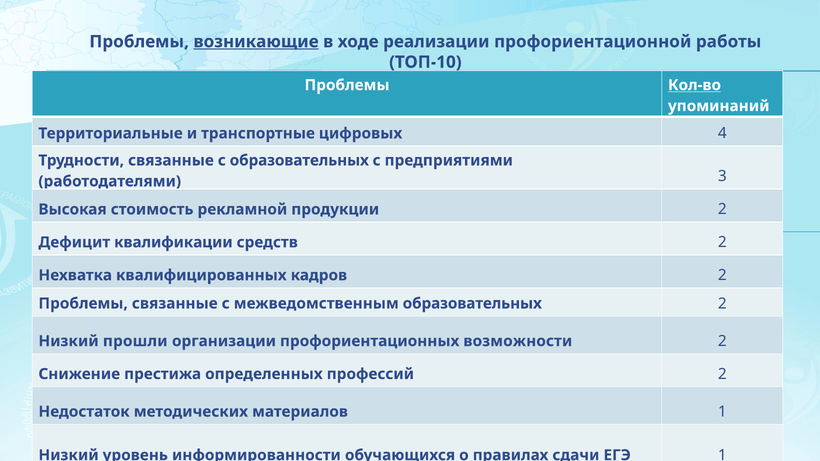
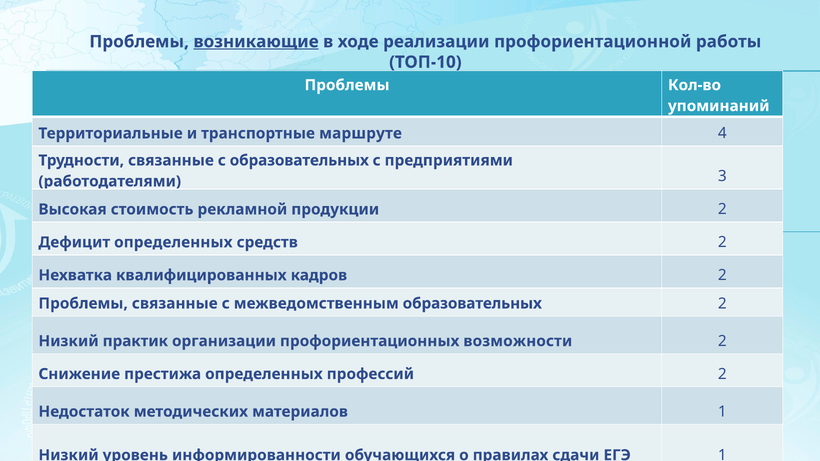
Кол-во underline: present -> none (695, 85)
цифровых: цифровых -> маршруте (361, 133)
Дефицит квалификации: квалификации -> определенных (173, 242)
прошли: прошли -> практик (135, 341)
